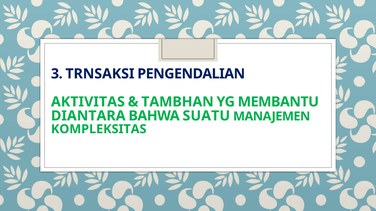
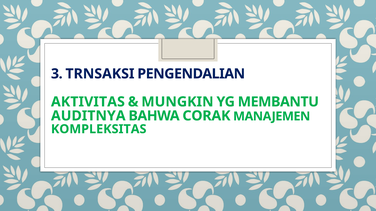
TAMBHAN: TAMBHAN -> MUNGKIN (177, 102)
DIANTARA: DIANTARA -> AUDITNYA (88, 116)
SUATU: SUATU -> CORAK (206, 116)
